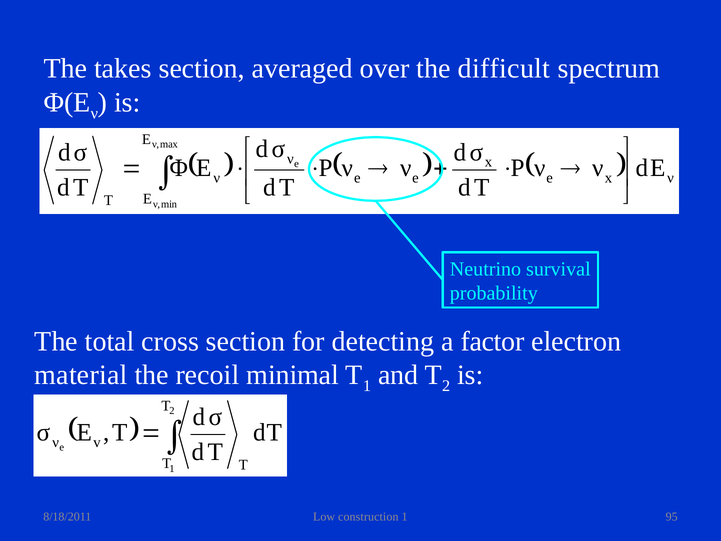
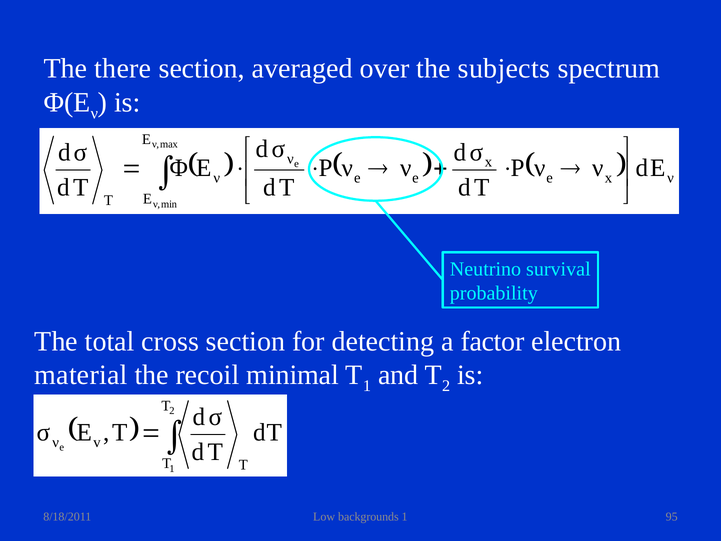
takes: takes -> there (123, 69)
difficult: difficult -> subjects (504, 69)
construction: construction -> backgrounds (368, 516)
